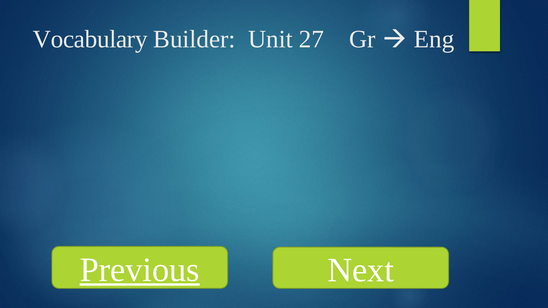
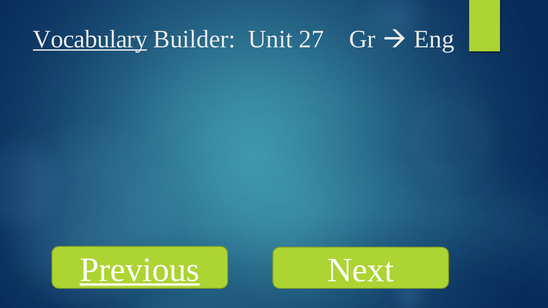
Vocabulary underline: none -> present (90, 39)
